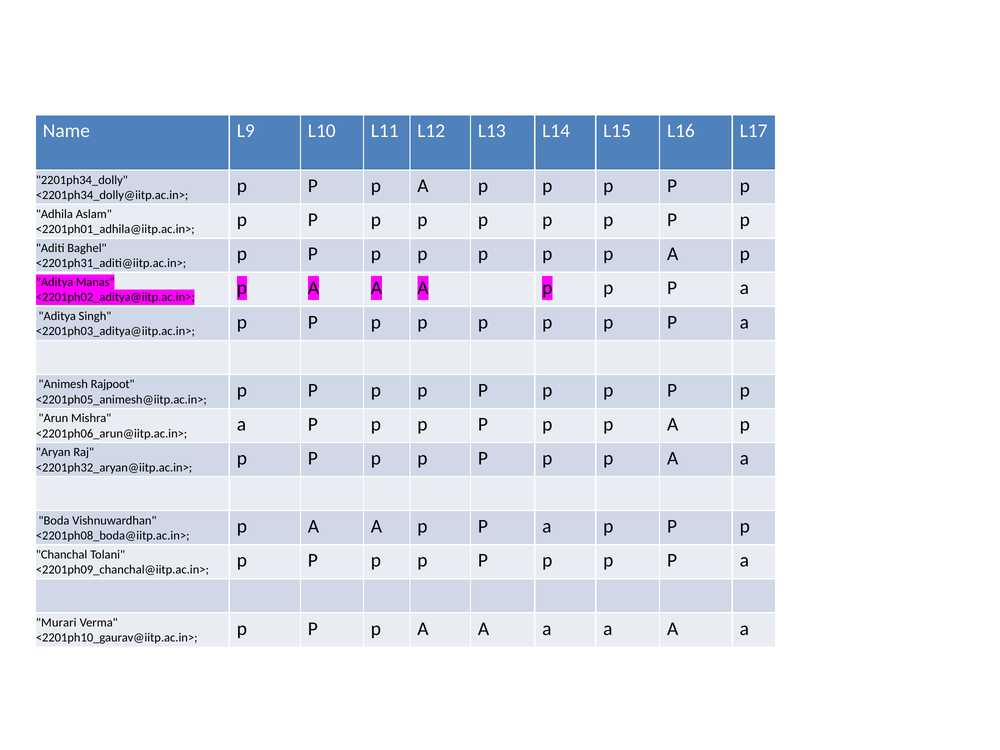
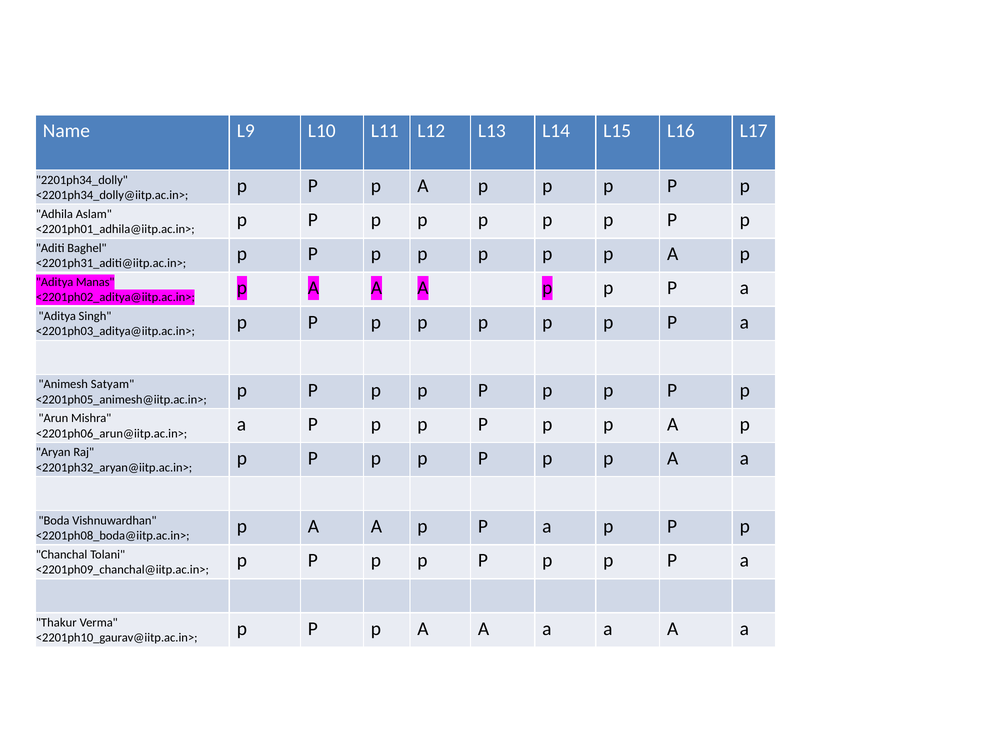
Rajpoot: Rajpoot -> Satyam (112, 384)
Murari: Murari -> Thakur (56, 623)
